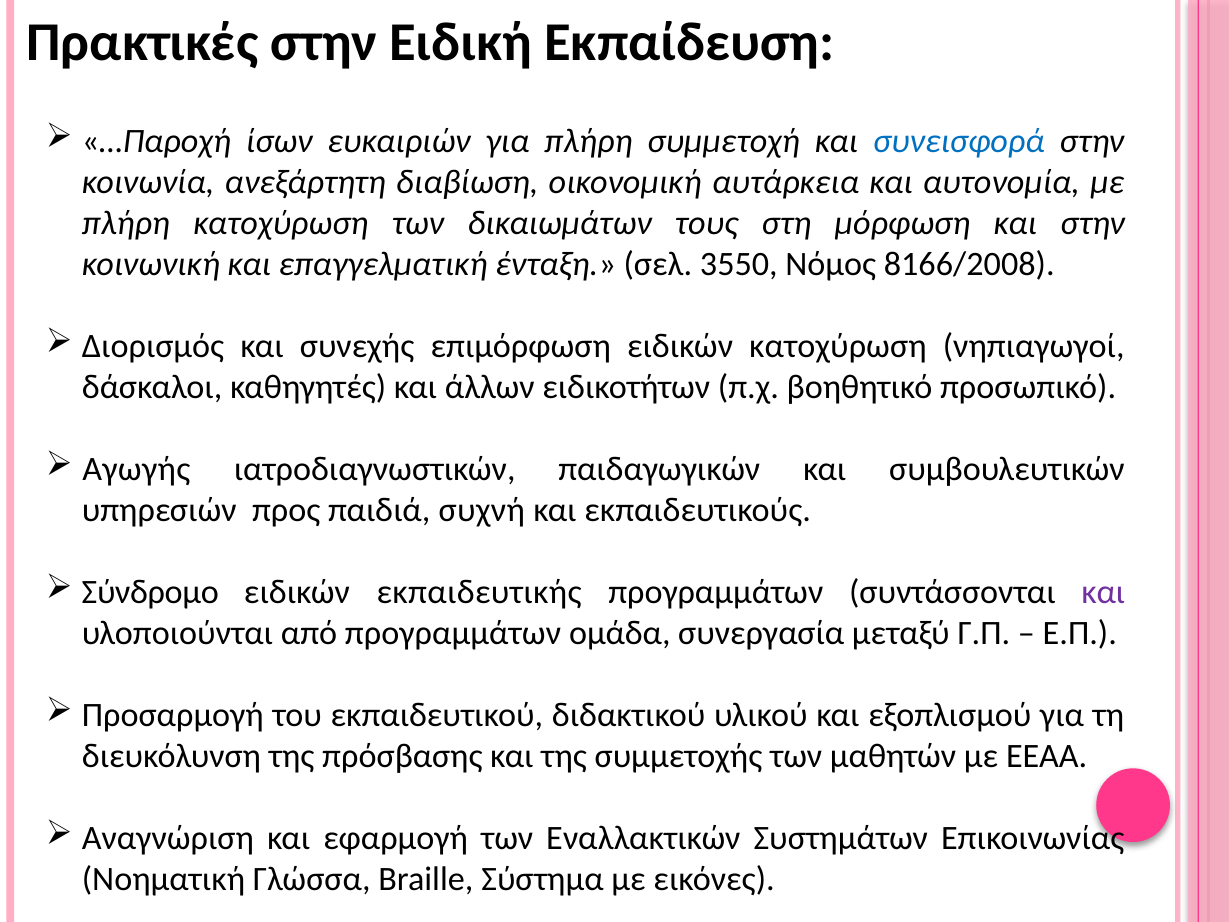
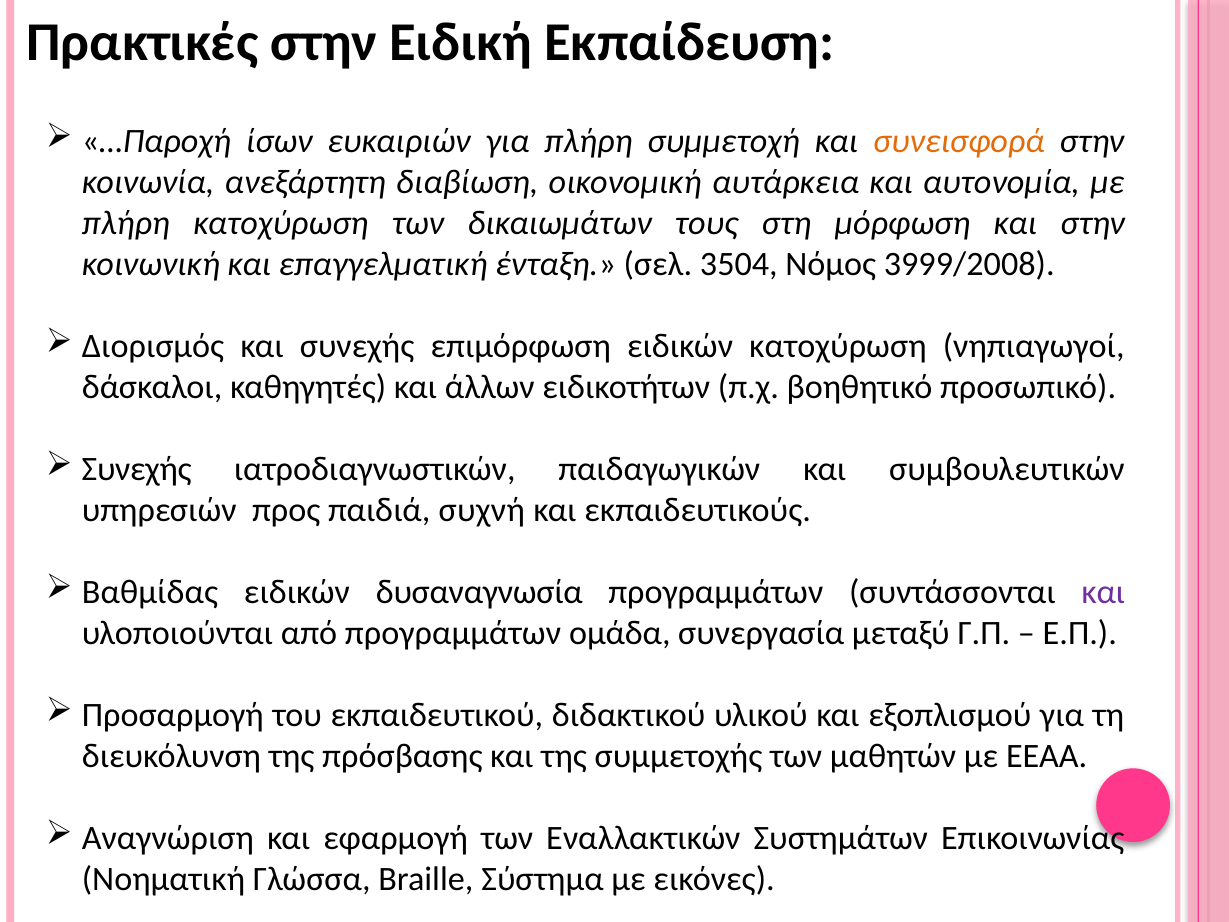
συνεισφορά colour: blue -> orange (959, 141)
3550: 3550 -> 3504 (739, 264)
8166/2008: 8166/2008 -> 3999/2008 (969, 264)
Αγωγής: Αγωγής -> Συνεχής (137, 469)
Σύνδρομο: Σύνδρομο -> Βαθμίδας (150, 592)
εκπαιδευτικής: εκπαιδευτικής -> δυσαναγνωσία (479, 592)
